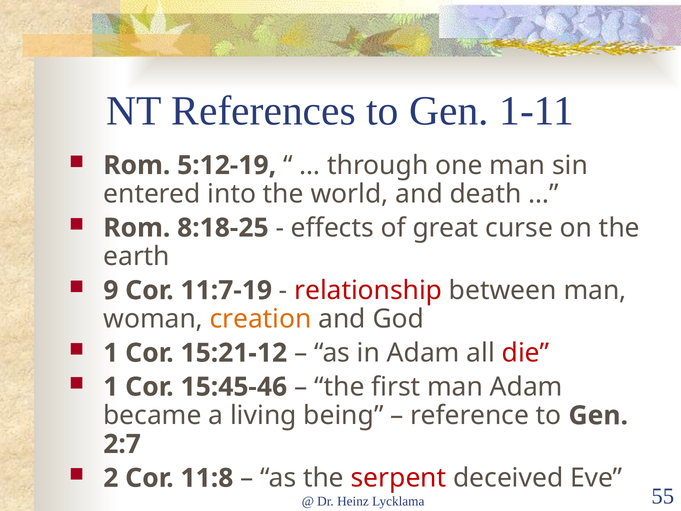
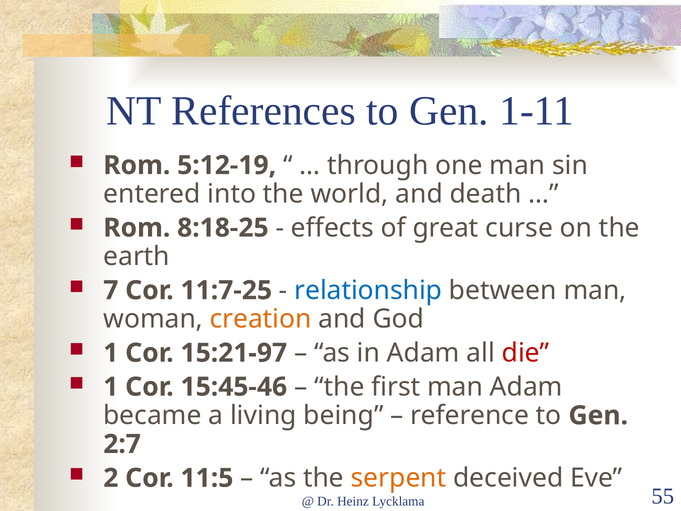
9: 9 -> 7 (111, 290)
11:7-19: 11:7-19 -> 11:7-25 (226, 290)
relationship colour: red -> blue (368, 290)
15:21-12: 15:21-12 -> 15:21-97 (234, 353)
11:8: 11:8 -> 11:5 (207, 478)
serpent colour: red -> orange (399, 478)
